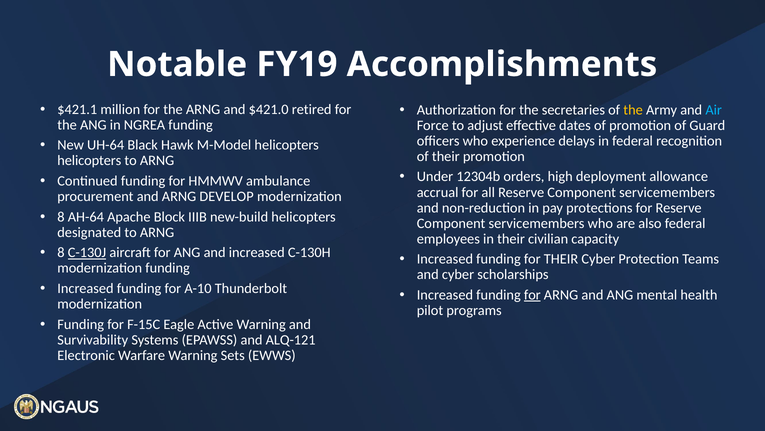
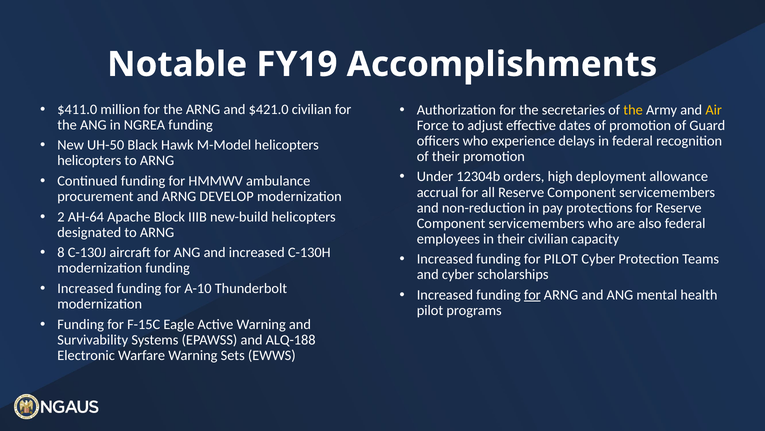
$421.1: $421.1 -> $411.0 (77, 109)
$421.0 retired: retired -> civilian (312, 109)
Air colour: light blue -> yellow (714, 110)
UH-64: UH-64 -> UH-50 (106, 145)
8: 8 -> 2 (61, 216)
C-130J underline: present -> none (87, 252)
for THEIR: THEIR -> PILOT (561, 259)
ALQ-121: ALQ-121 -> ALQ-188 (291, 339)
